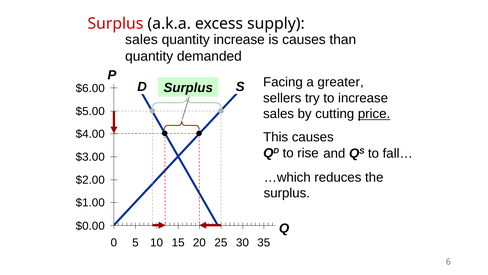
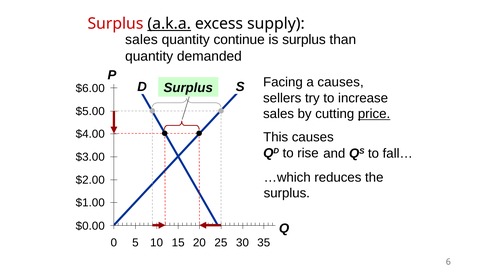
a.k.a underline: none -> present (169, 24)
quantity increase: increase -> continue (239, 40)
is causes: causes -> surplus (304, 40)
a greater: greater -> causes (341, 82)
